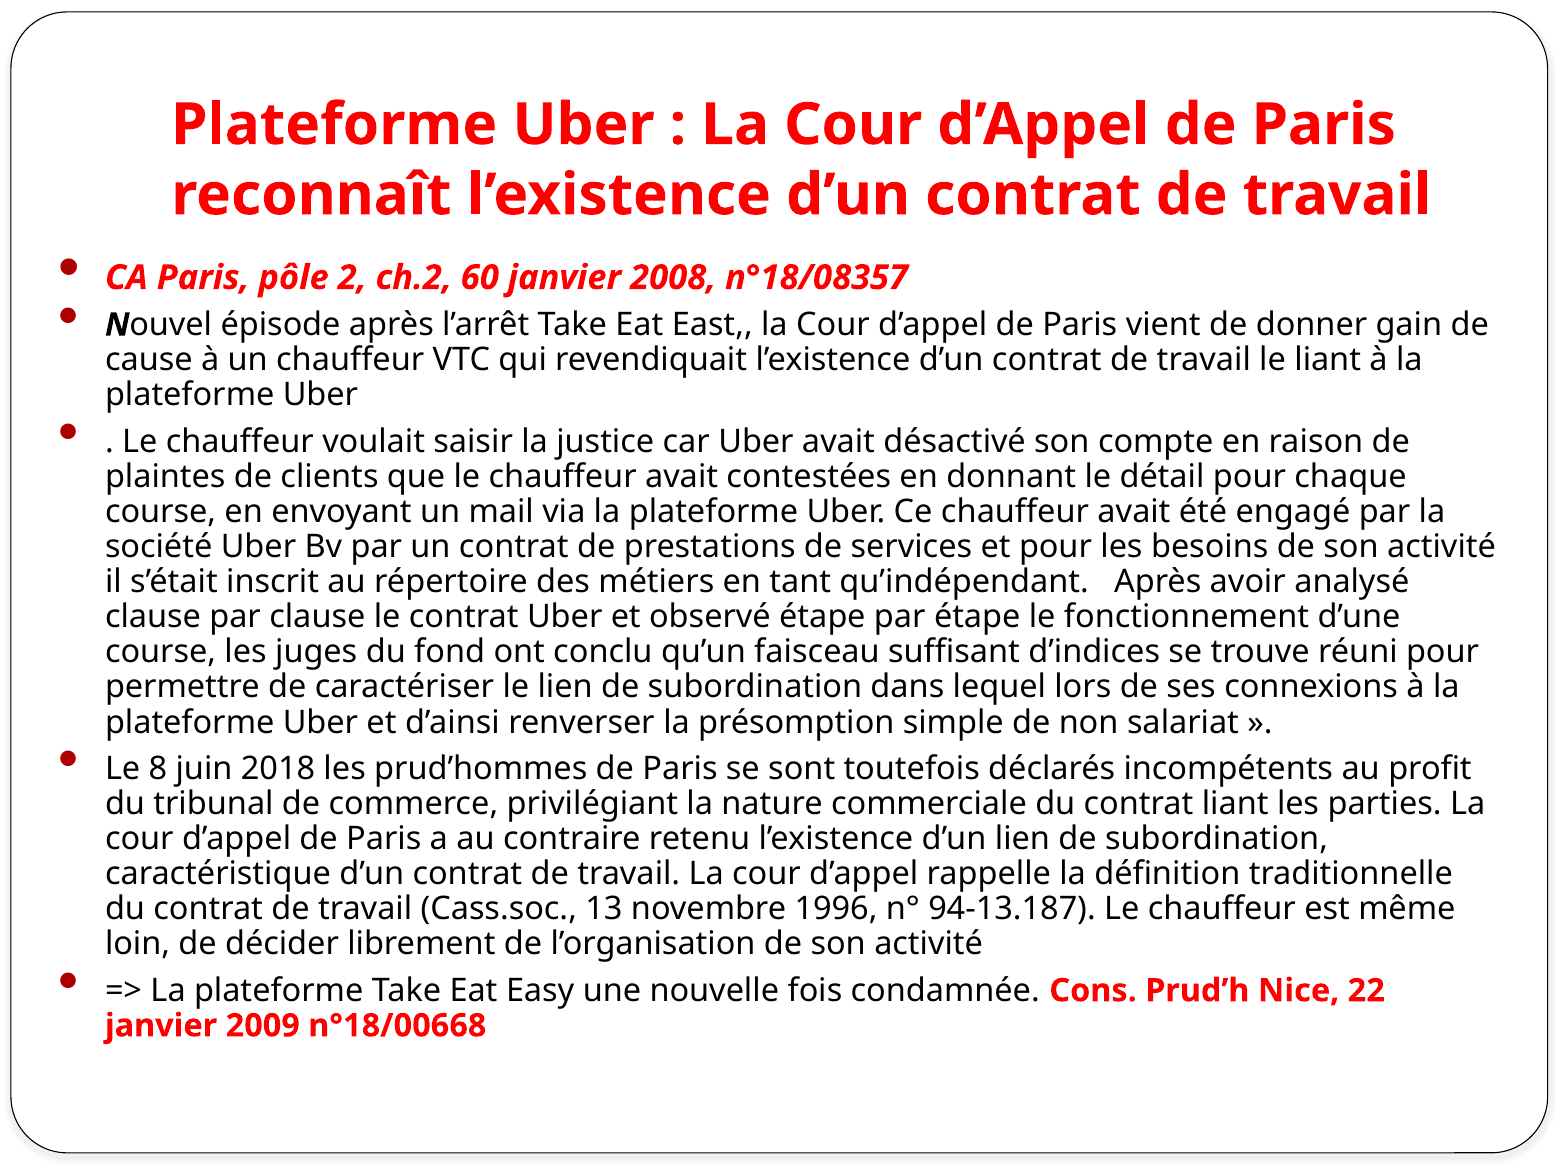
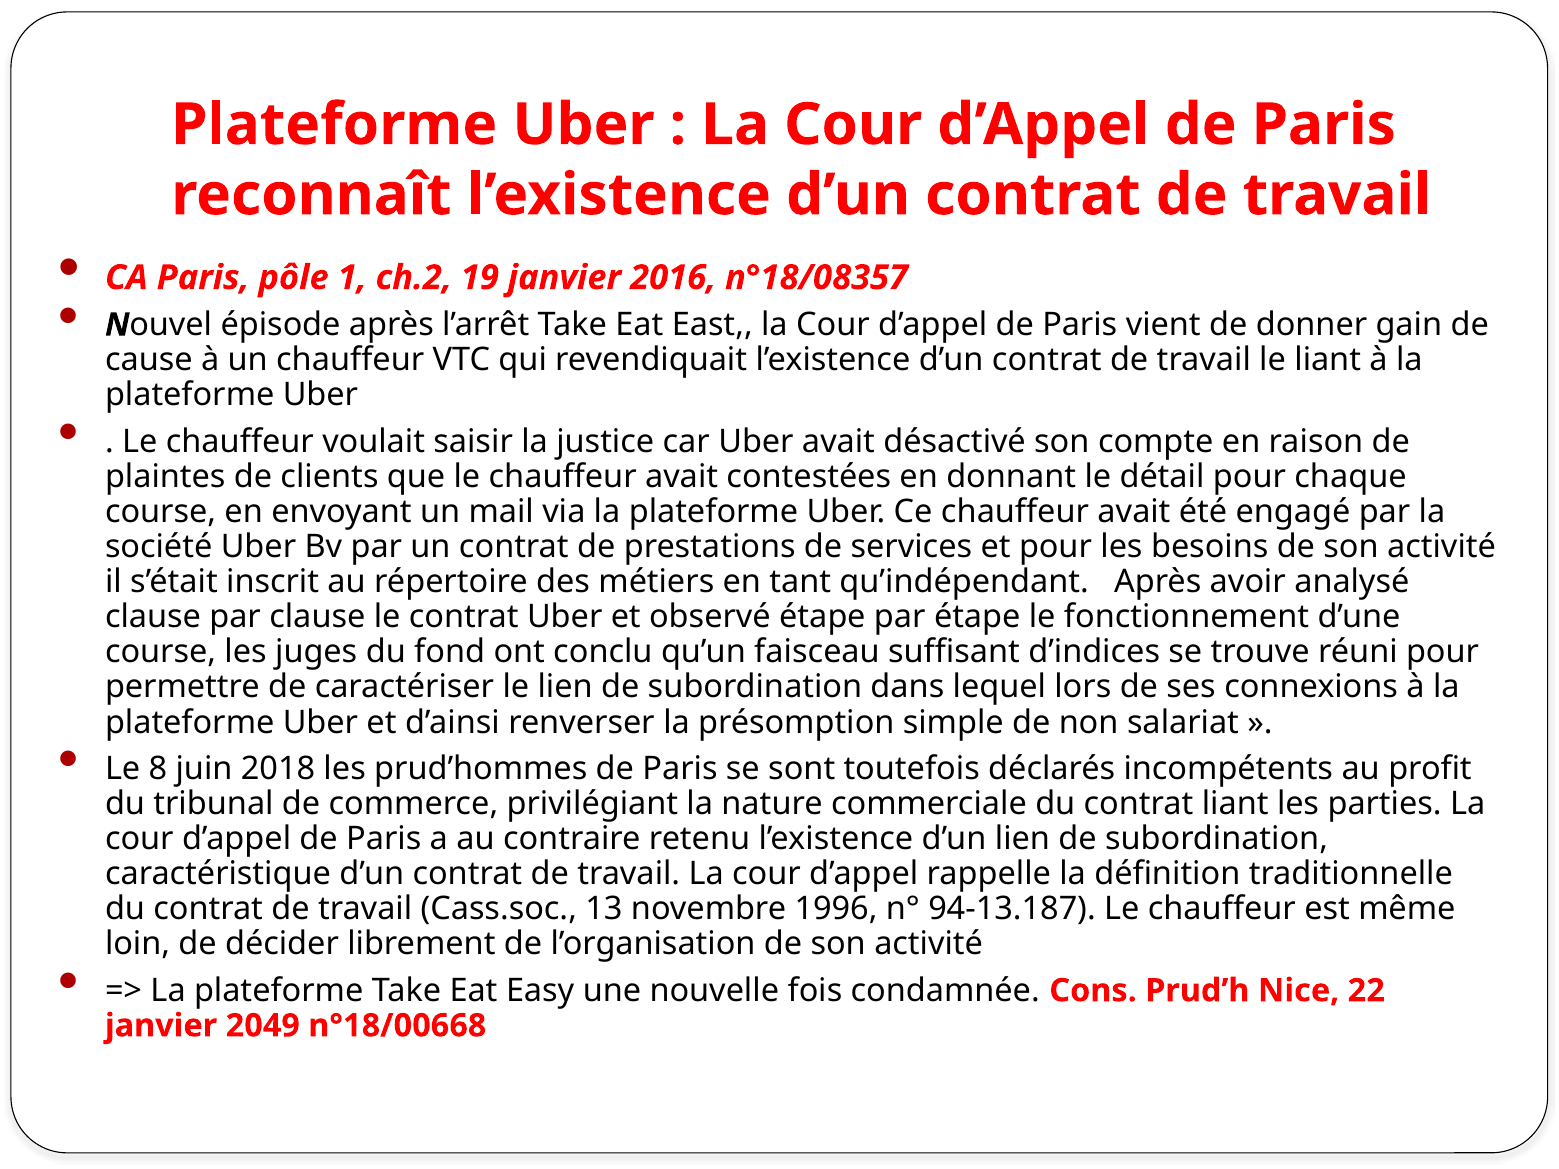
2: 2 -> 1 (352, 278)
60: 60 -> 19 (480, 278)
2008: 2008 -> 2016 (673, 278)
2009: 2009 -> 2049 (263, 1026)
